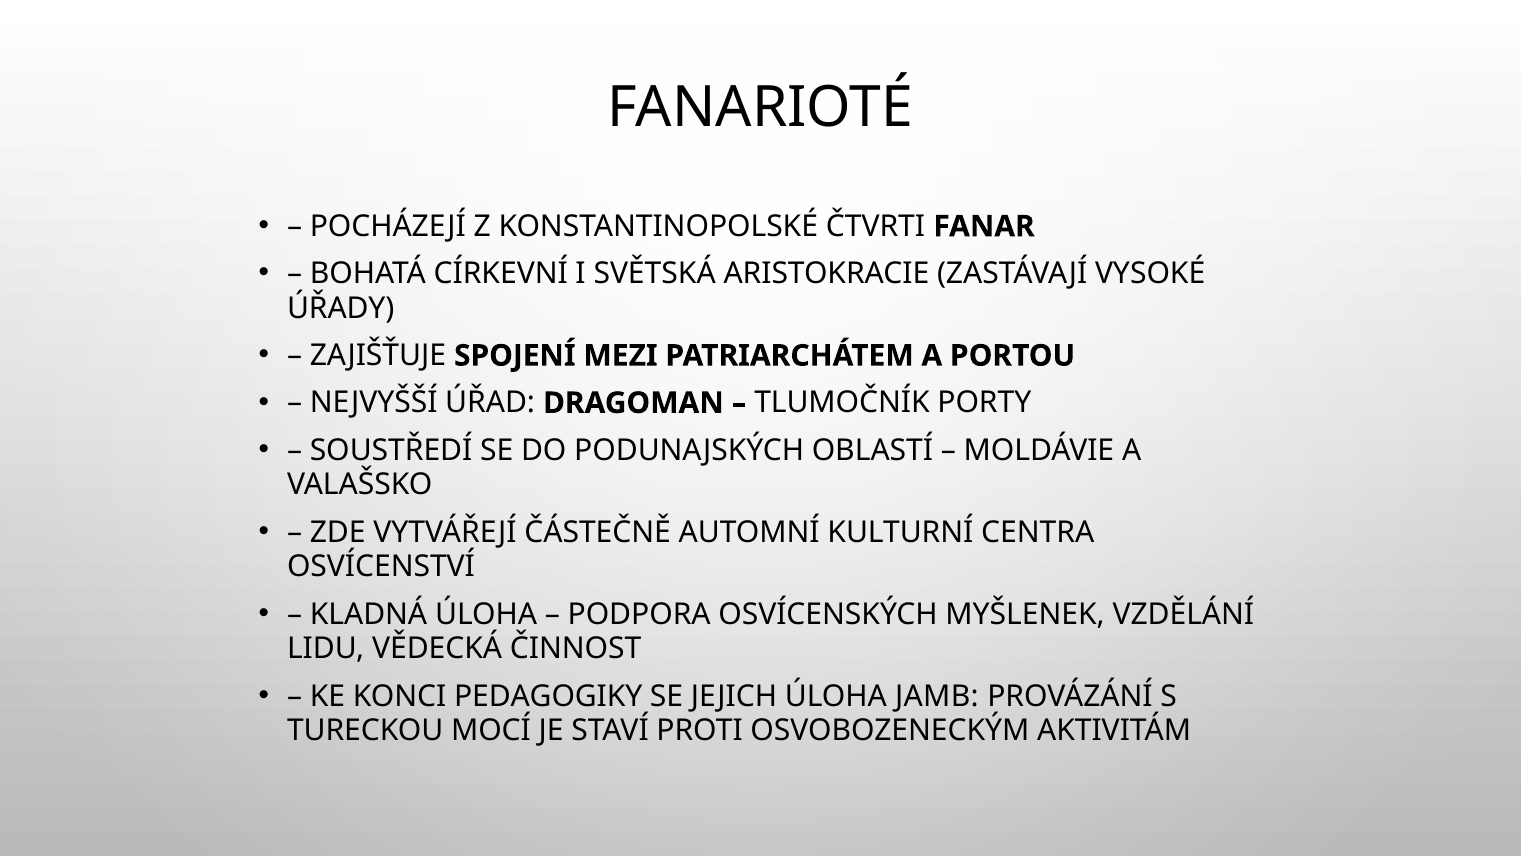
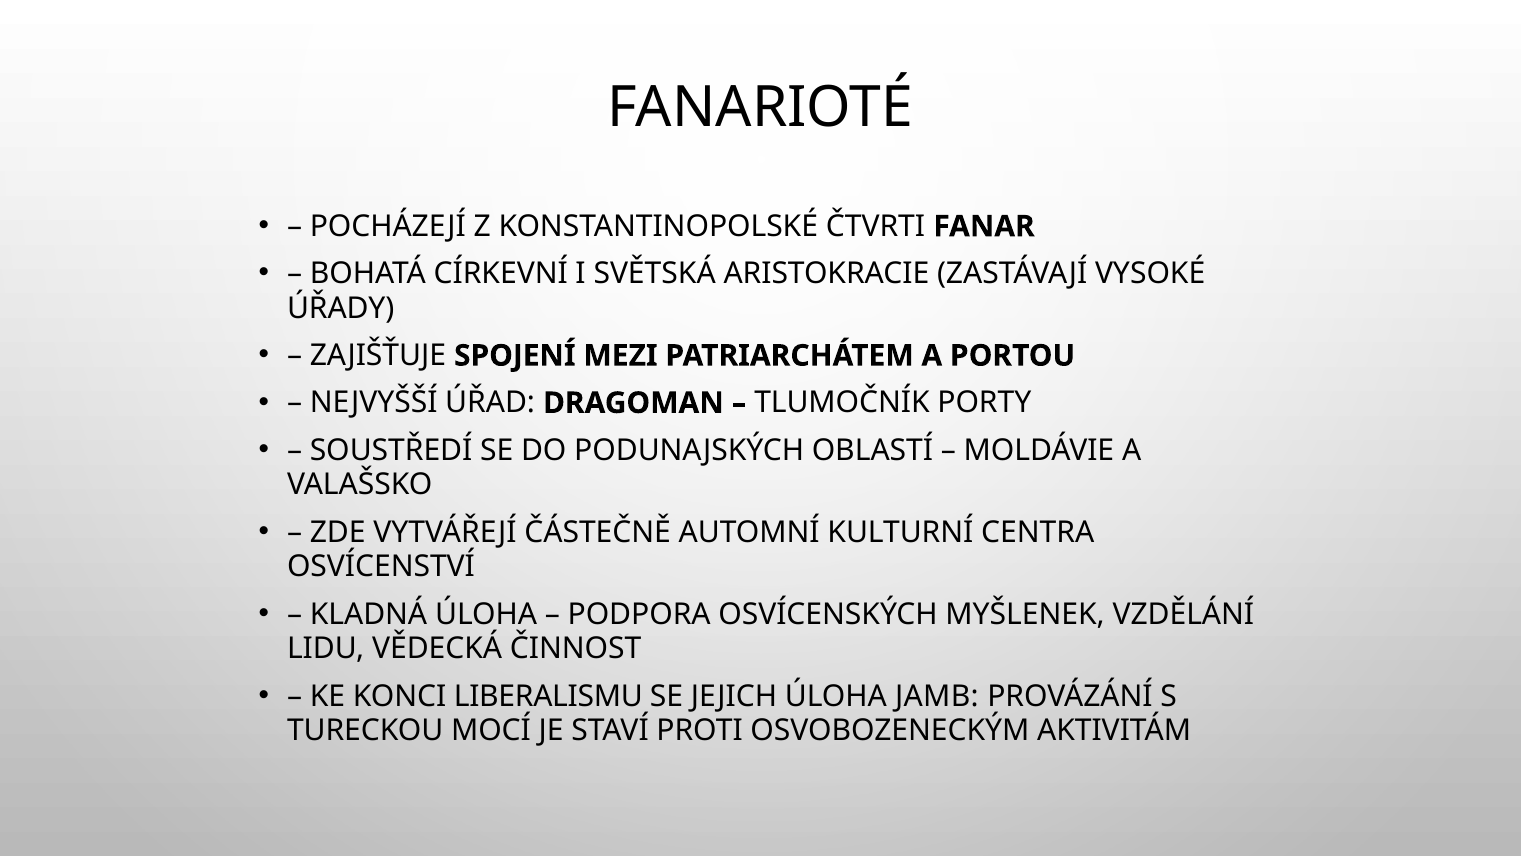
PEDAGOGIKY: PEDAGOGIKY -> LIBERALISMU (548, 696)
